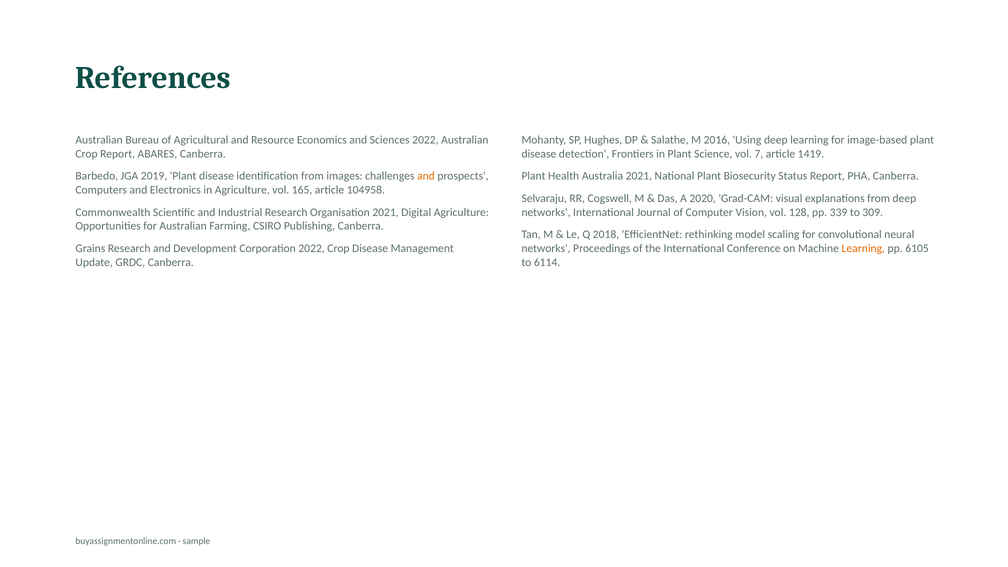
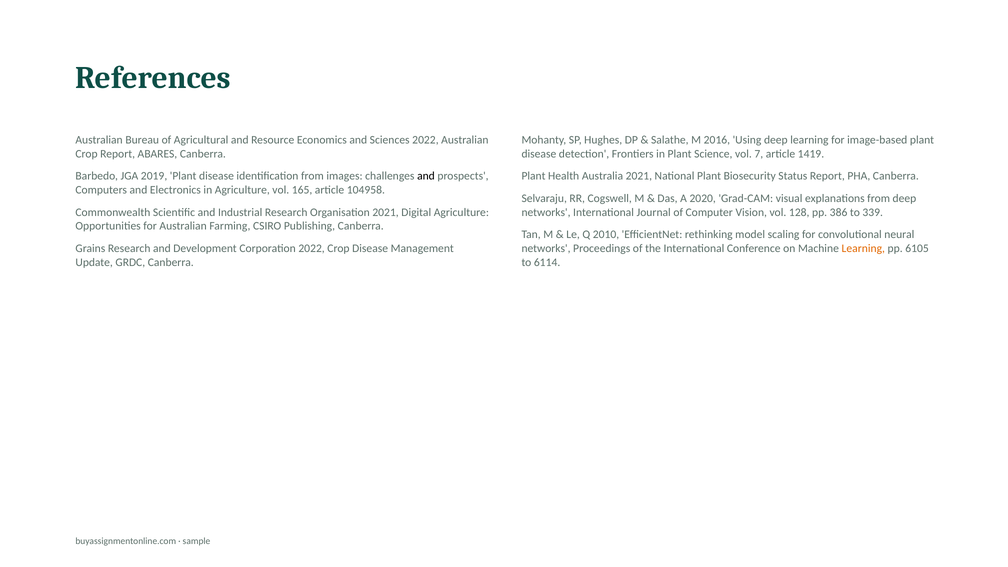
and colour: orange -> black (426, 176)
339: 339 -> 386 (839, 212)
309: 309 -> 339 (873, 212)
2018: 2018 -> 2010 (606, 234)
